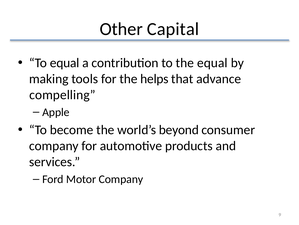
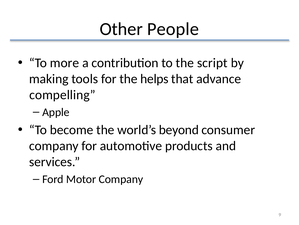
Capital: Capital -> People (173, 29)
To equal: equal -> more (65, 63)
the equal: equal -> script (212, 63)
